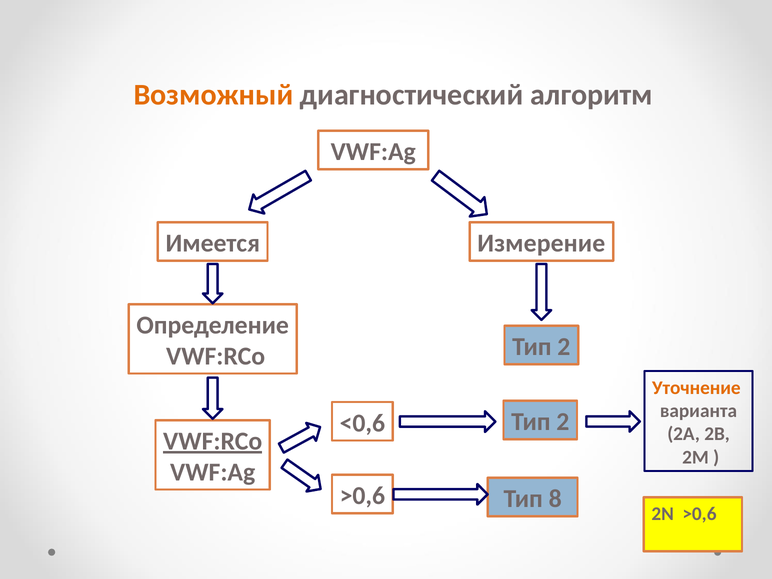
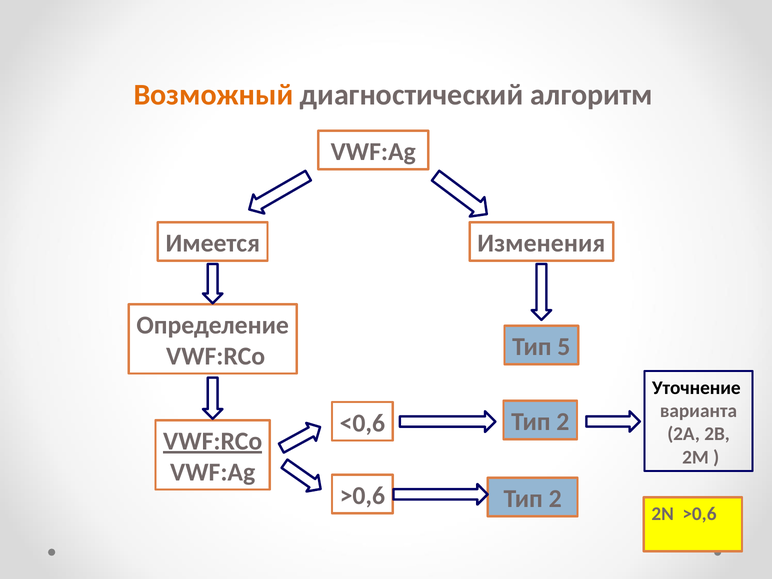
Измерение: Измерение -> Изменения (541, 243)
2: 2 -> 5 (564, 347)
Уточнение colour: orange -> black (696, 388)
8: 8 -> 2 (555, 499)
